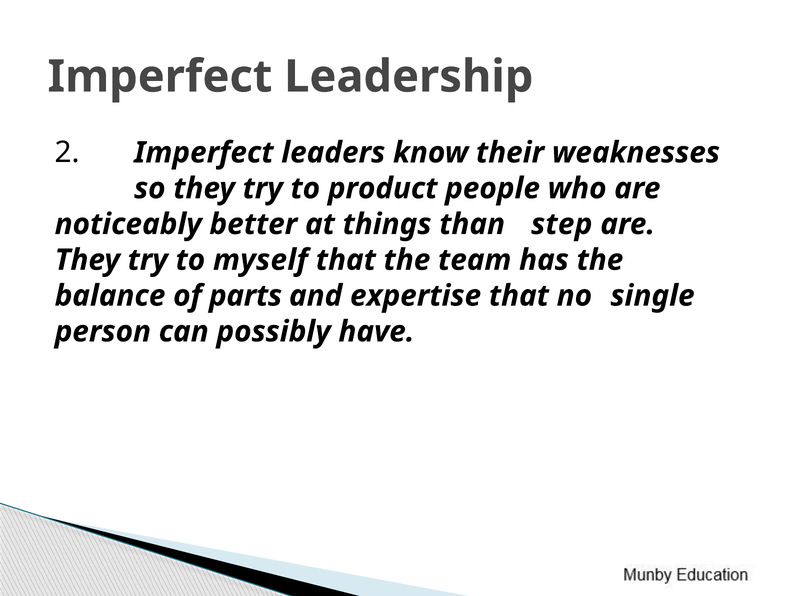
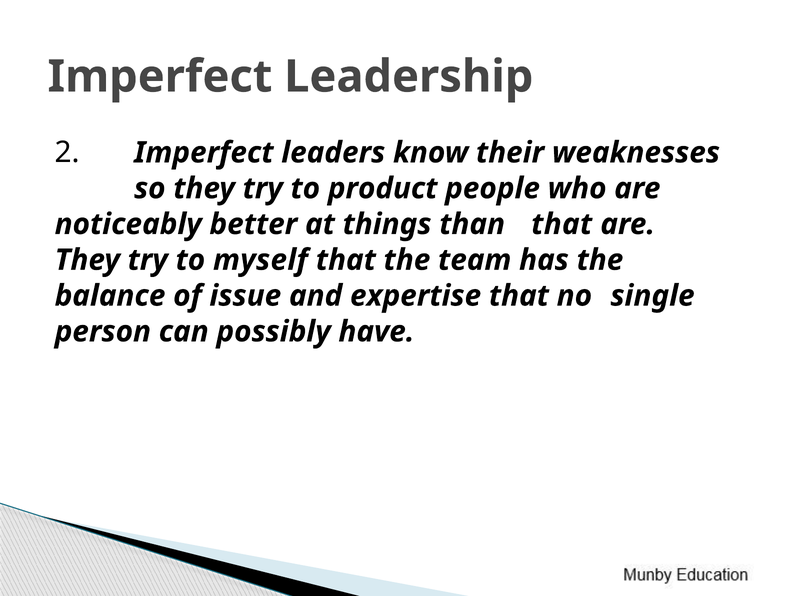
than step: step -> that (562, 224)
parts: parts -> issue (245, 296)
